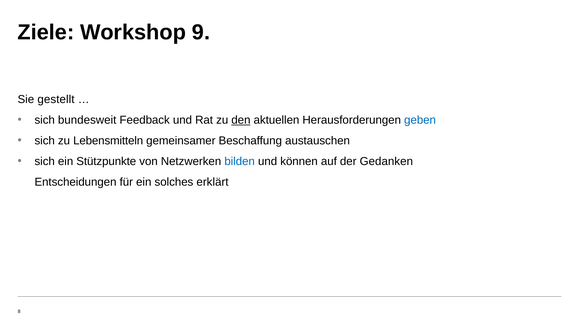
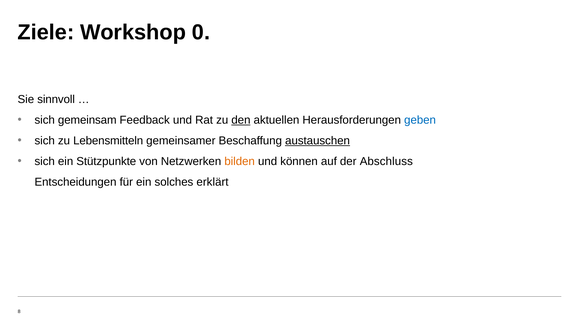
9: 9 -> 0 (201, 32)
gestellt: gestellt -> sinnvoll (56, 99)
bundesweit: bundesweit -> gemeinsam (87, 120)
austauschen underline: none -> present (318, 141)
bilden colour: blue -> orange (240, 161)
Gedanken: Gedanken -> Abschluss (386, 161)
